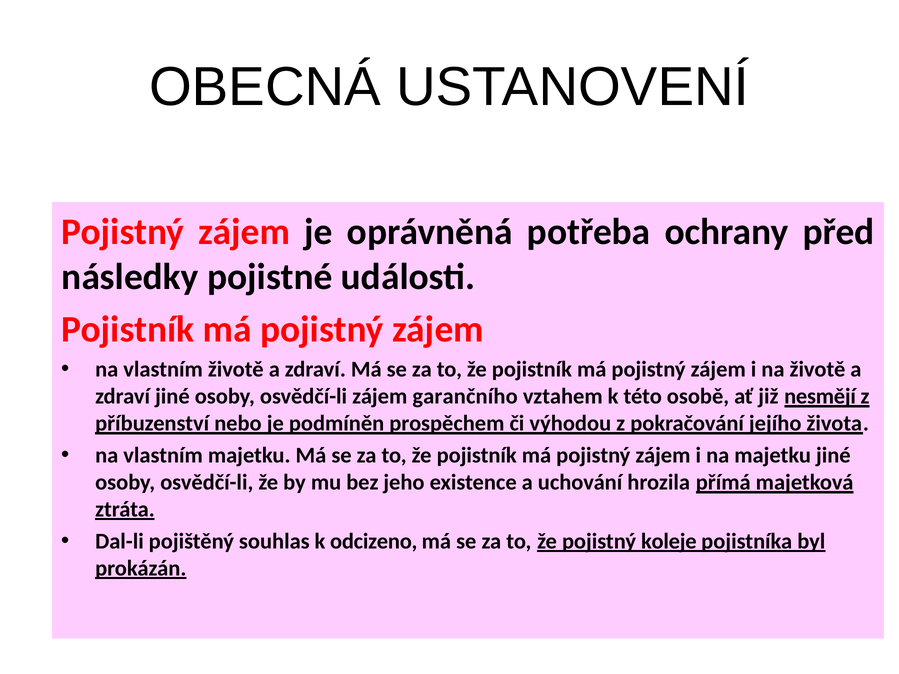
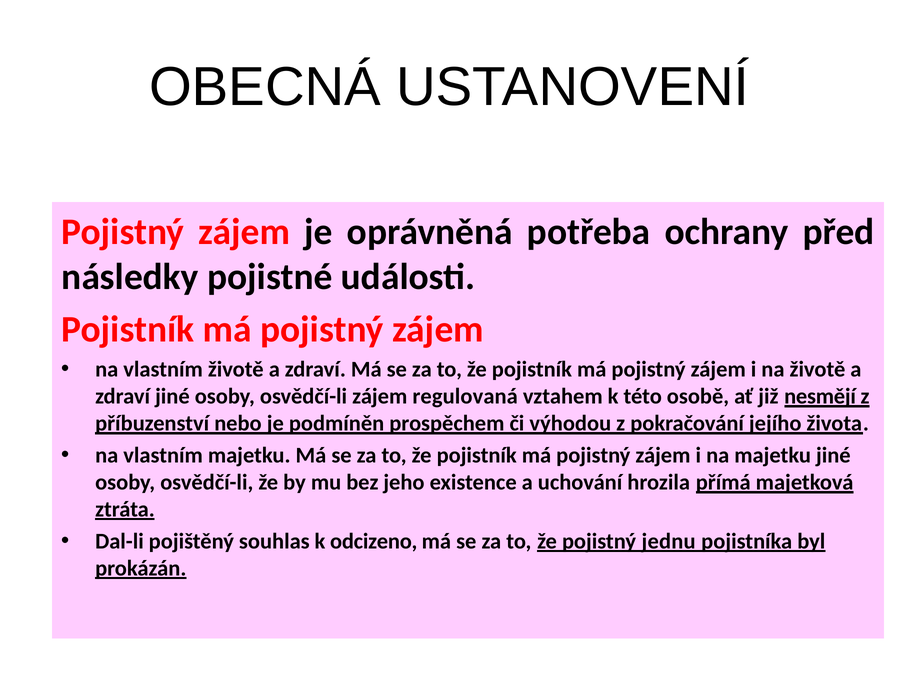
garančního: garančního -> regulovaná (465, 397)
koleje: koleje -> jednu (669, 541)
